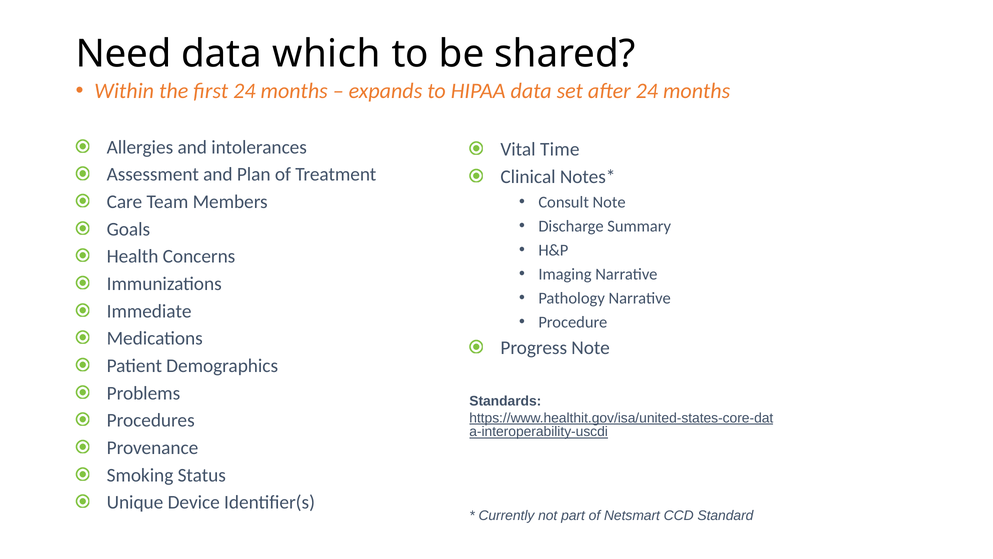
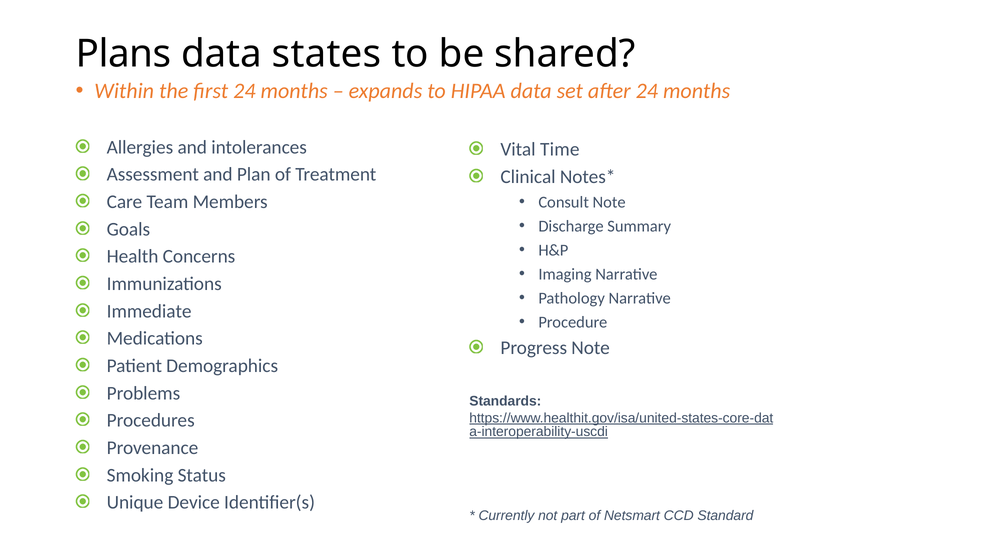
Need: Need -> Plans (124, 54)
which: which -> states (327, 54)
